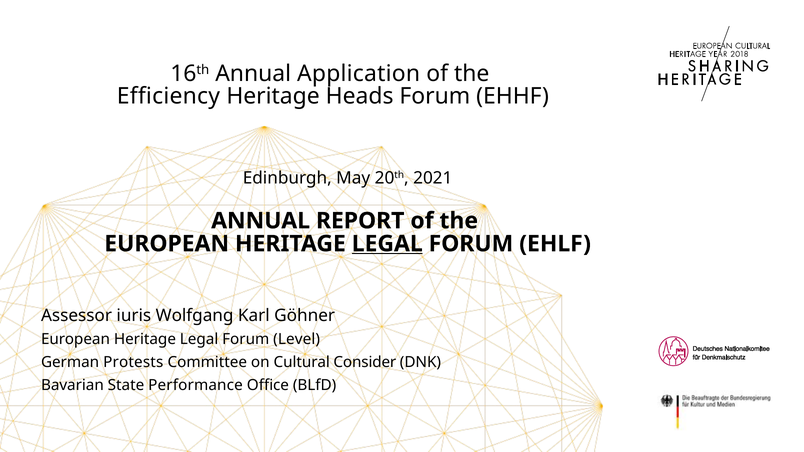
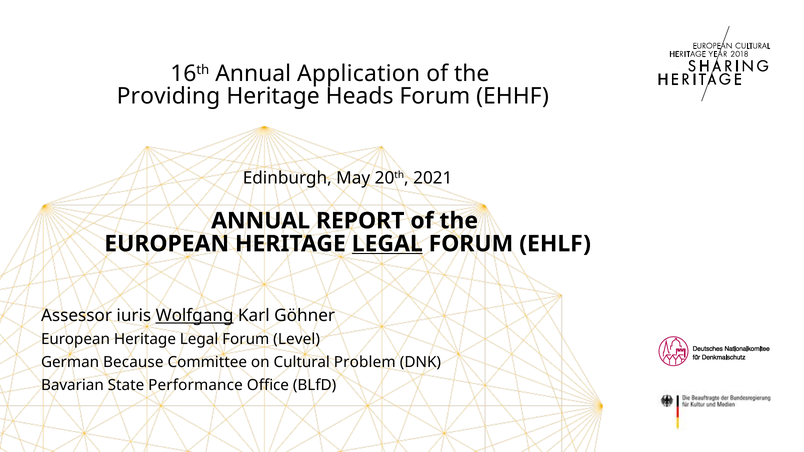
Efficiency: Efficiency -> Providing (168, 96)
Wolfgang underline: none -> present (195, 316)
Protests: Protests -> Because (133, 362)
Consider: Consider -> Problem (365, 362)
